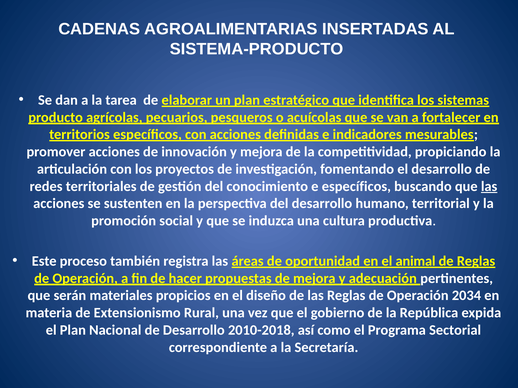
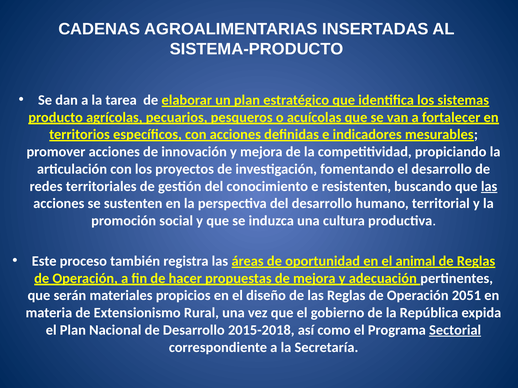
e específicos: específicos -> resistenten (356, 187)
2034: 2034 -> 2051 (466, 296)
2010-2018: 2010-2018 -> 2015-2018 (261, 330)
Sectorial underline: none -> present (455, 330)
